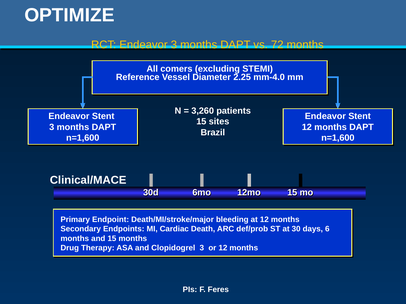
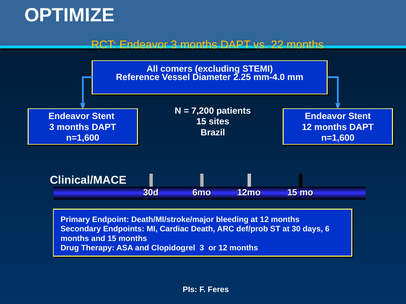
72: 72 -> 22 (277, 45)
3,260: 3,260 -> 7,200 (203, 111)
